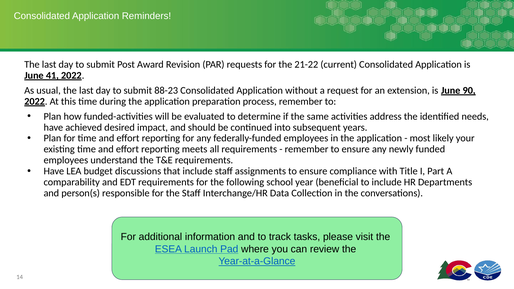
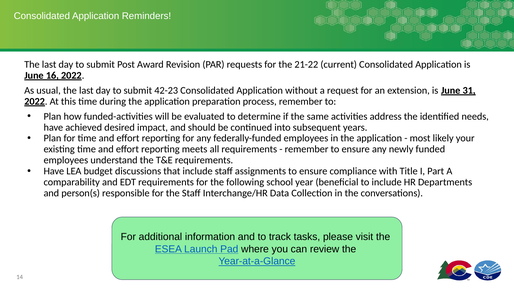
41: 41 -> 16 (52, 75)
88-23: 88-23 -> 42-23 (166, 90)
90: 90 -> 31 (469, 90)
